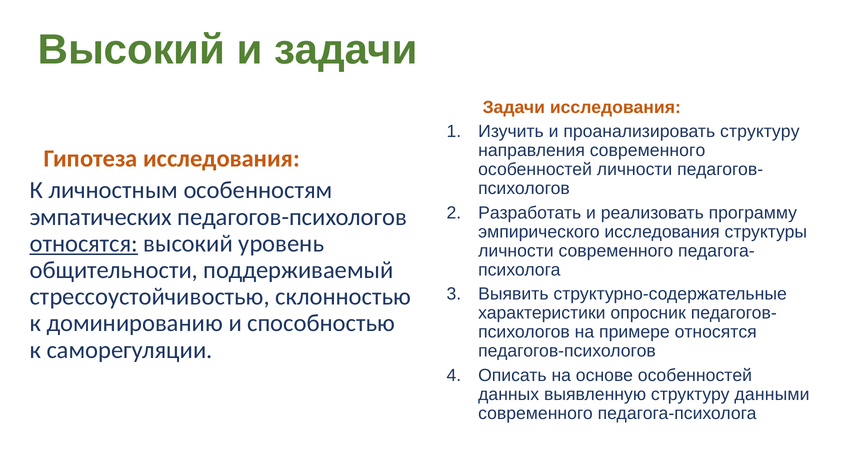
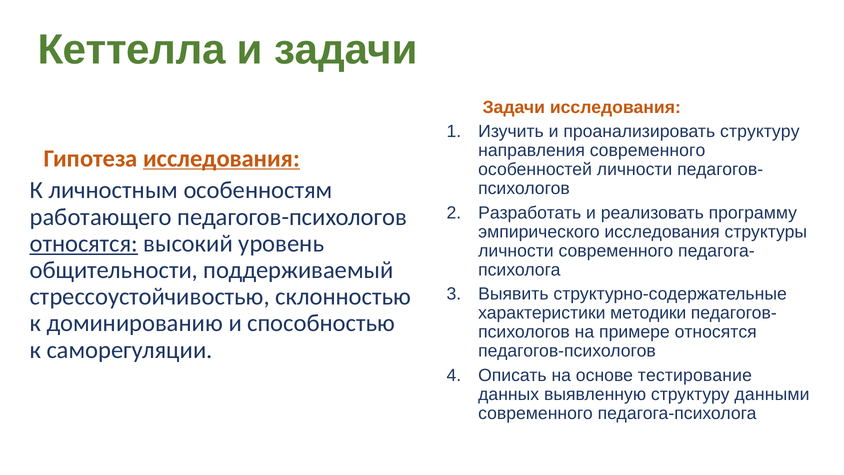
Высокий: Высокий -> Кеттелла (132, 50)
исследования underline: none -> present (222, 158)
эмпатических: эмпатических -> работающего (101, 217)
опросник: опросник -> методики (648, 313)
основе особенностей: особенностей -> тестирование (695, 375)
